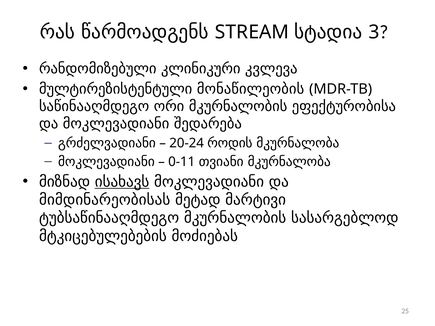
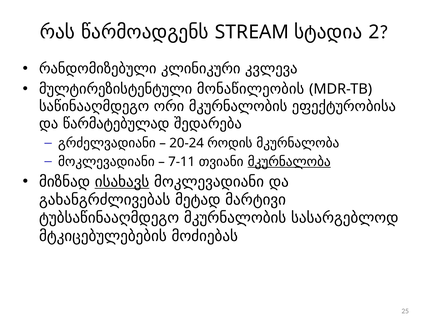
3: 3 -> 2 (374, 32)
და მოკლევადიანი: მოკლევადიანი -> წარმატებულად (116, 124)
0-11: 0-11 -> 7-11 (182, 162)
მკურნალობა underline: none -> present (289, 162)
მიმდინარეობისას: მიმდინარეობისას -> გახანგრძლივებას (105, 200)
